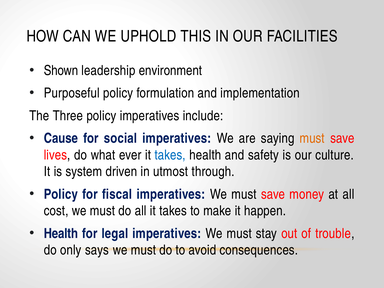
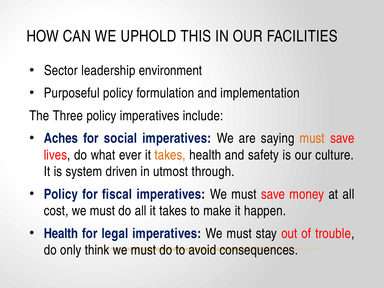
Shown: Shown -> Sector (61, 71)
Cause: Cause -> Aches (61, 138)
takes colour: blue -> orange (170, 155)
says: says -> think (97, 250)
